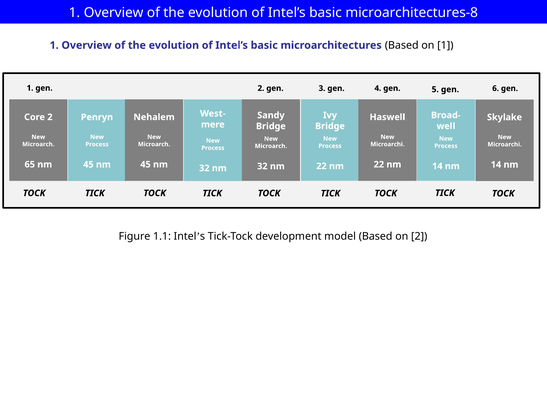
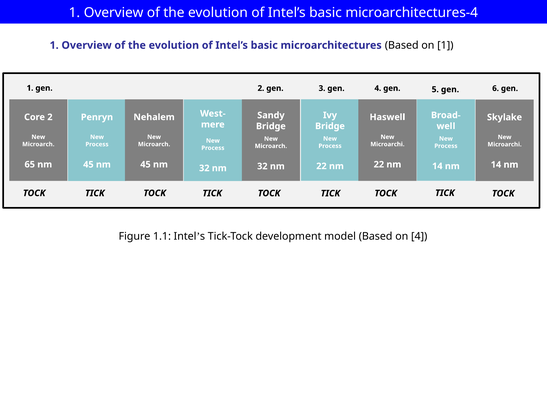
microarchitectures-8: microarchitectures-8 -> microarchitectures-4 (412, 13)
on 2: 2 -> 4 (419, 236)
